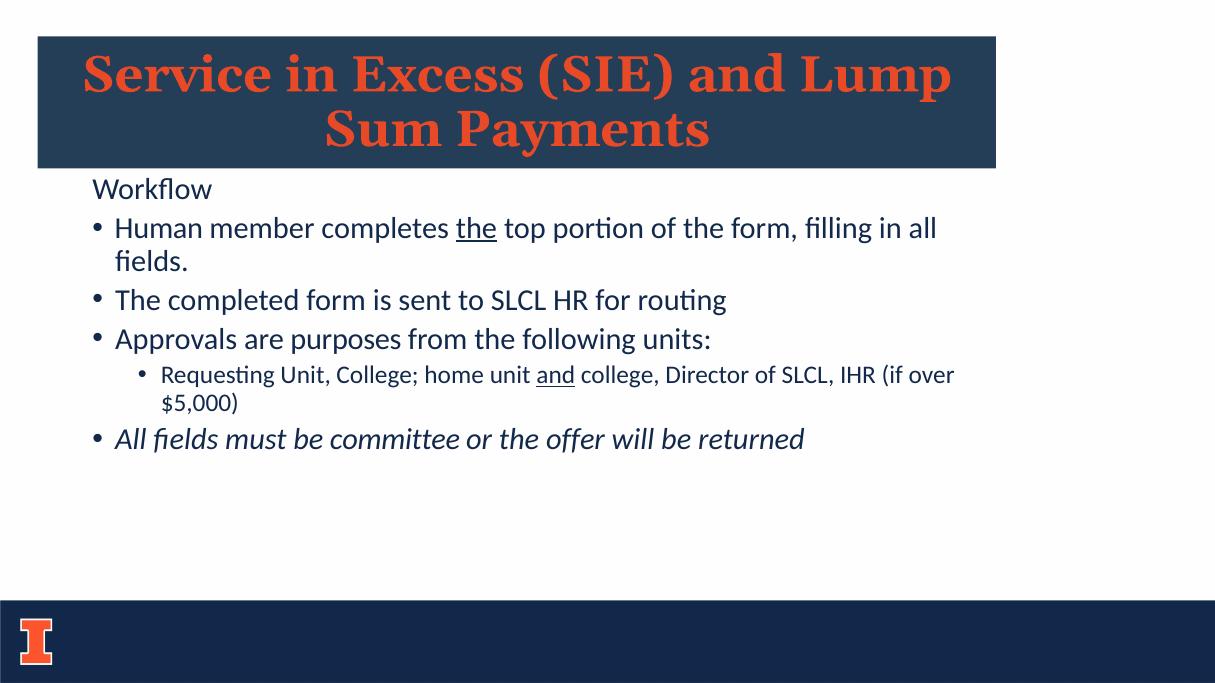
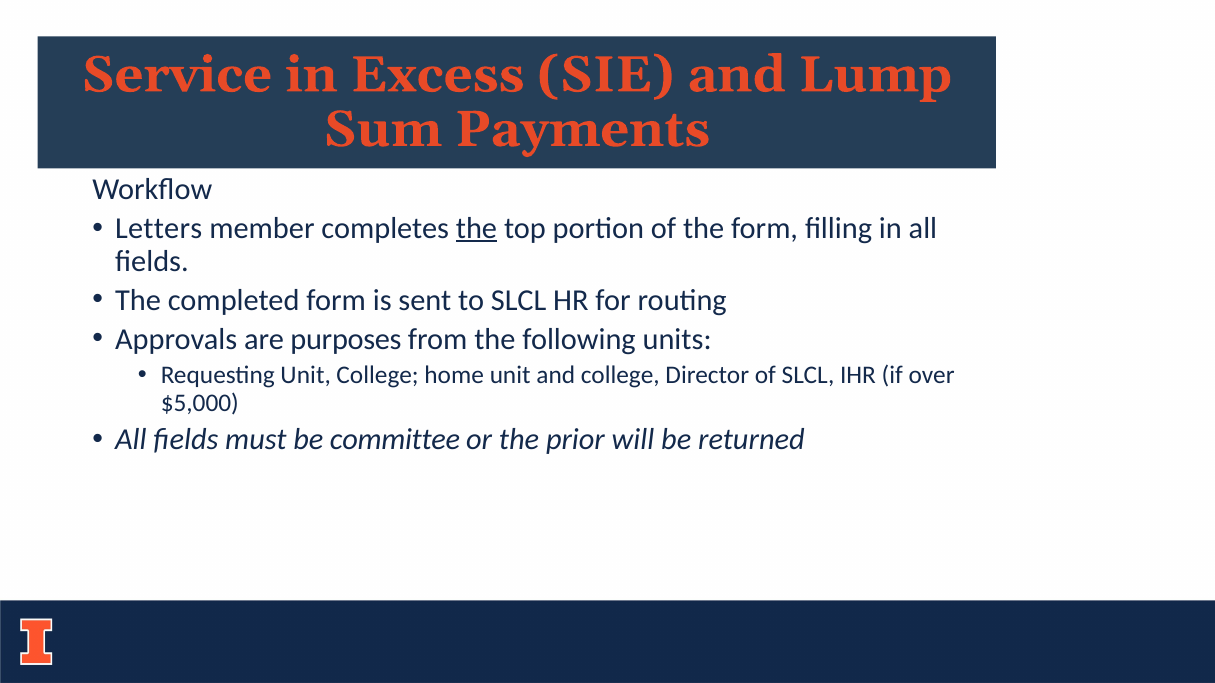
Human: Human -> Letters (159, 228)
and underline: present -> none (556, 376)
offer: offer -> prior (575, 440)
